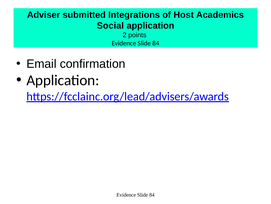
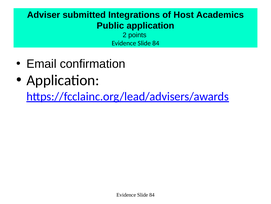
Social: Social -> Public (110, 26)
